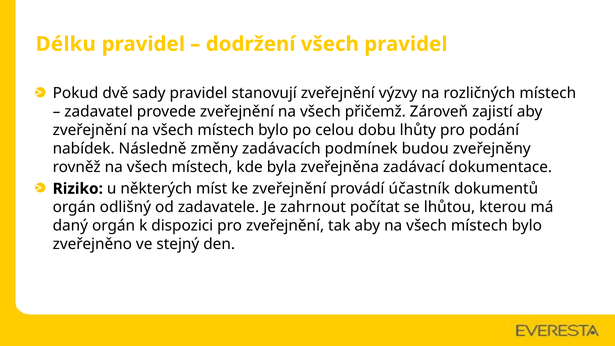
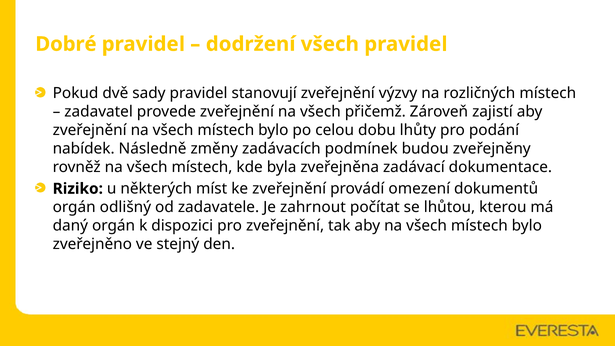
Délku: Délku -> Dobré (66, 44)
účastník: účastník -> omezení (419, 189)
